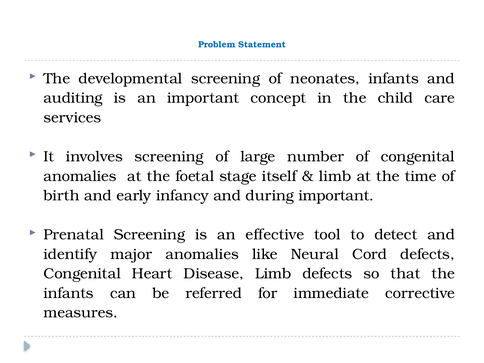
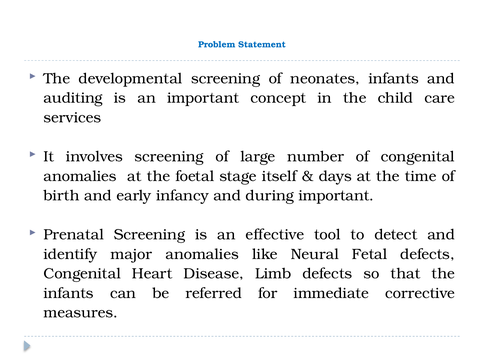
limb: limb -> days (335, 176)
Cord: Cord -> Fetal (370, 254)
